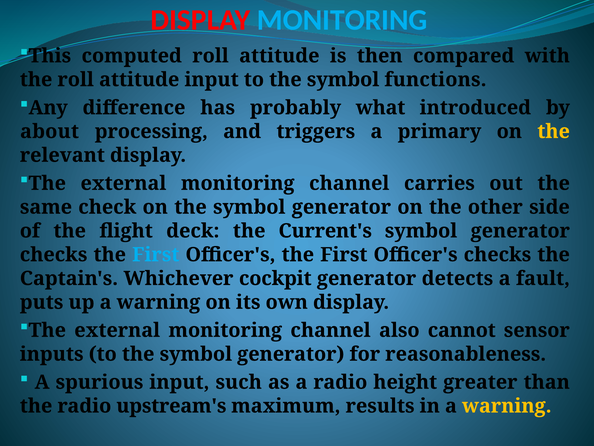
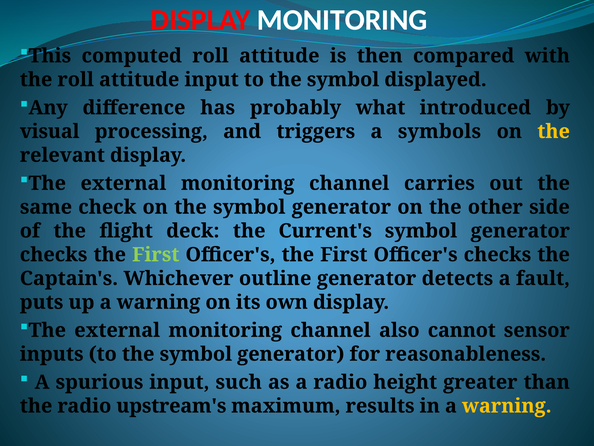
MONITORING colour: light blue -> white (342, 20)
functions: functions -> displayed (436, 80)
about: about -> visual (50, 131)
primary: primary -> symbols (439, 131)
First colour: light blue -> light green (156, 254)
cockpit: cockpit -> outline (275, 278)
